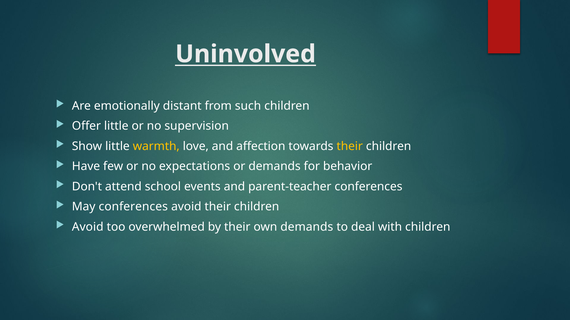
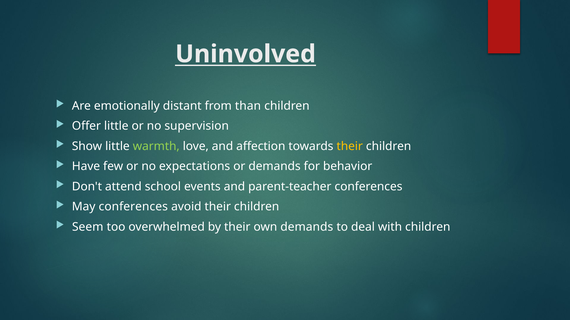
such: such -> than (248, 106)
warmth colour: yellow -> light green (156, 146)
Avoid: Avoid -> Seem (88, 227)
